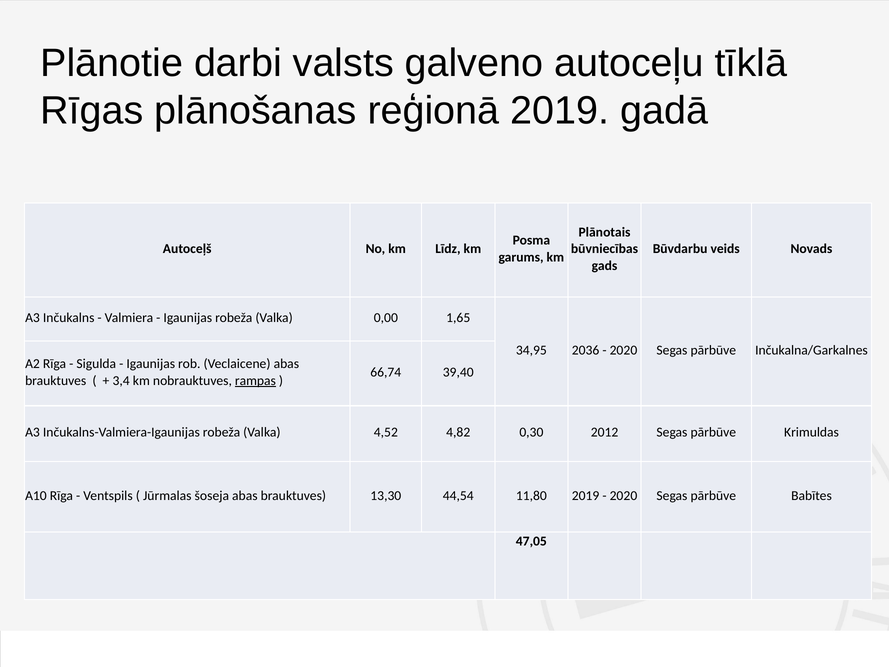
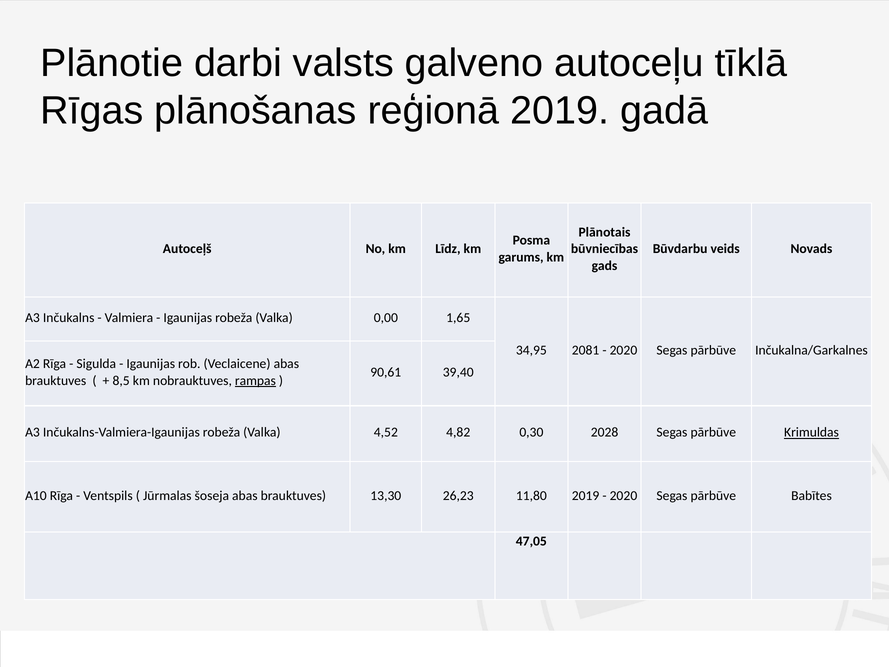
2036: 2036 -> 2081 (586, 350)
66,74: 66,74 -> 90,61 (386, 372)
3,4: 3,4 -> 8,5 (121, 380)
2012: 2012 -> 2028 (605, 432)
Krimuldas underline: none -> present (811, 432)
44,54: 44,54 -> 26,23 (458, 495)
